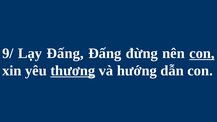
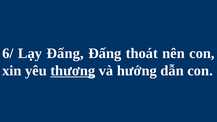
9/: 9/ -> 6/ (8, 53)
đừng: đừng -> thoát (142, 53)
con underline: present -> none (202, 53)
